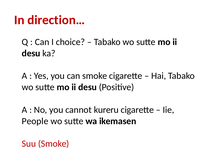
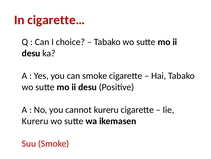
direction…: direction… -> cigarette… (56, 20)
People: People -> Kureru (35, 121)
